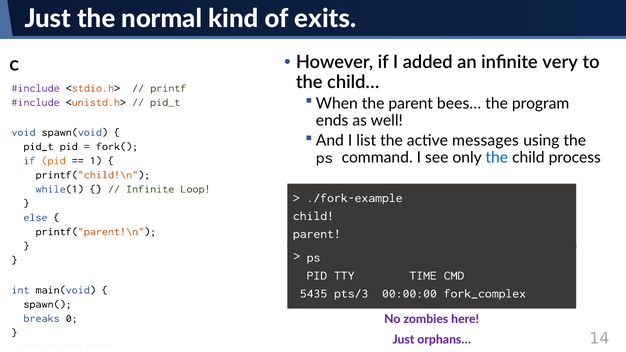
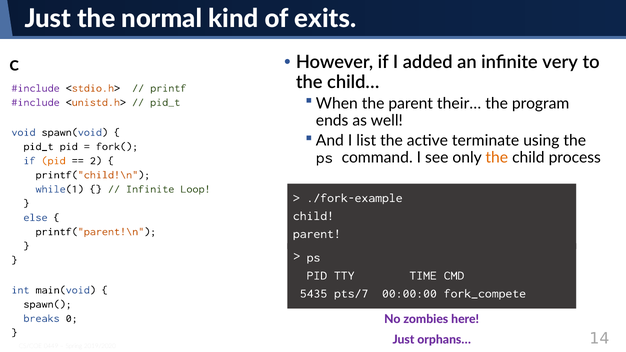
bees…: bees… -> their… (459, 104)
messages: messages -> terminate (486, 141)
the colour: blue -> orange (497, 158)
1: 1 -> 2 (96, 161)
pts/3: pts/3 -> pts/7 (351, 293)
fork_complex: fork_complex -> fork_compete (485, 293)
